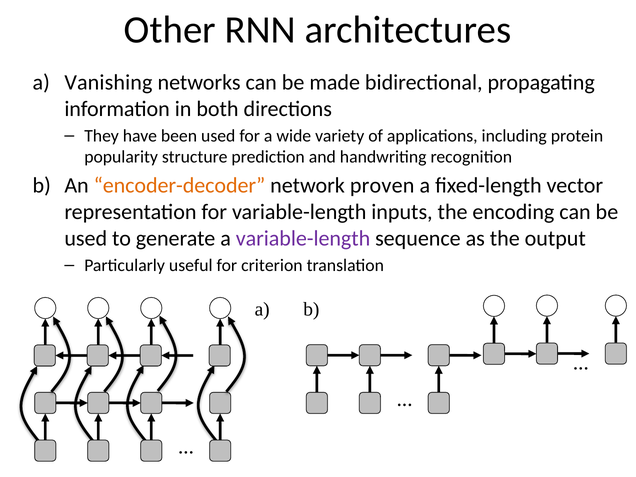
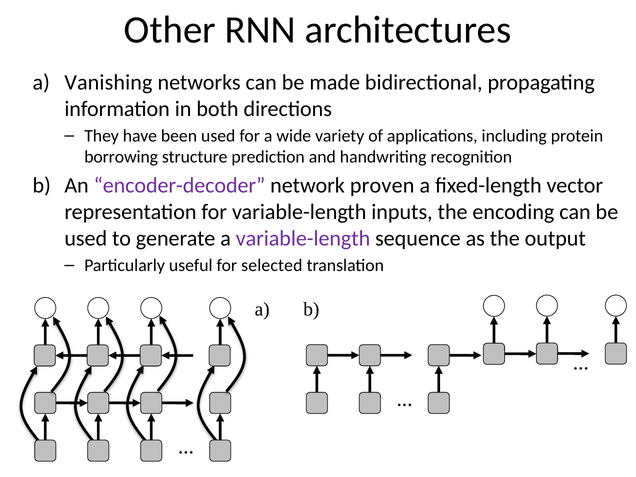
popularity: popularity -> borrowing (121, 157)
encoder-decoder colour: orange -> purple (179, 186)
criterion: criterion -> selected (272, 266)
